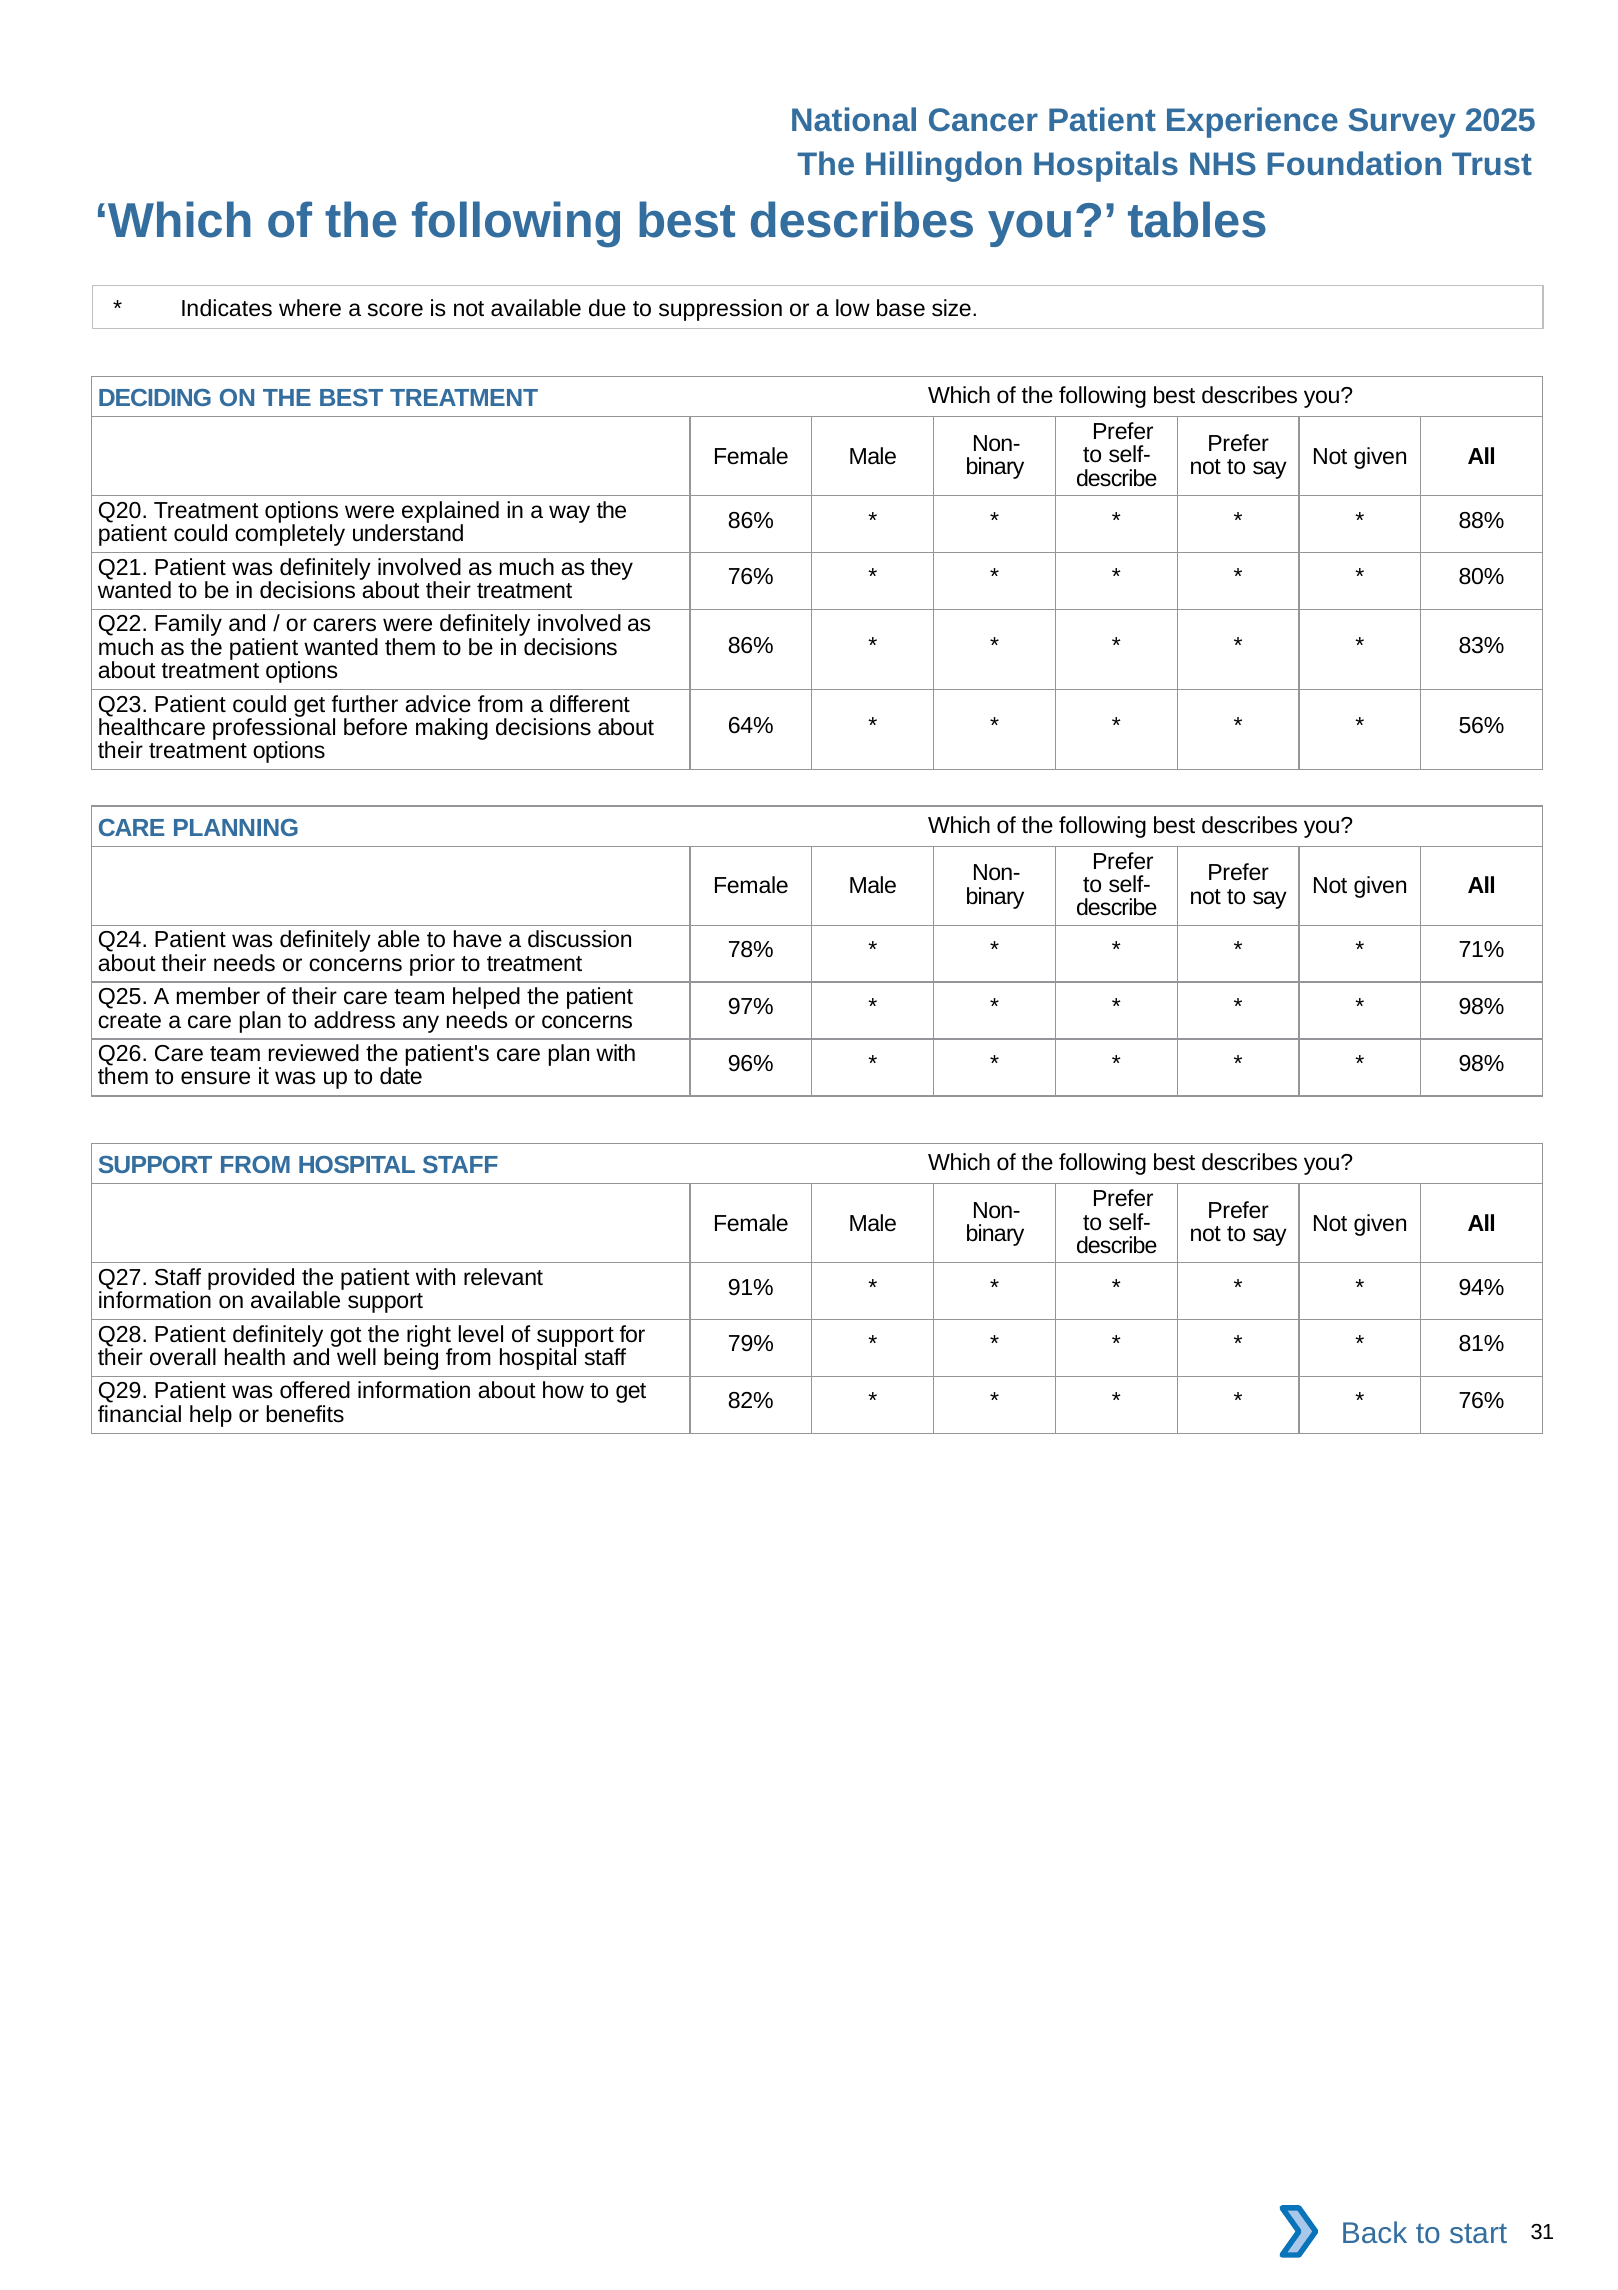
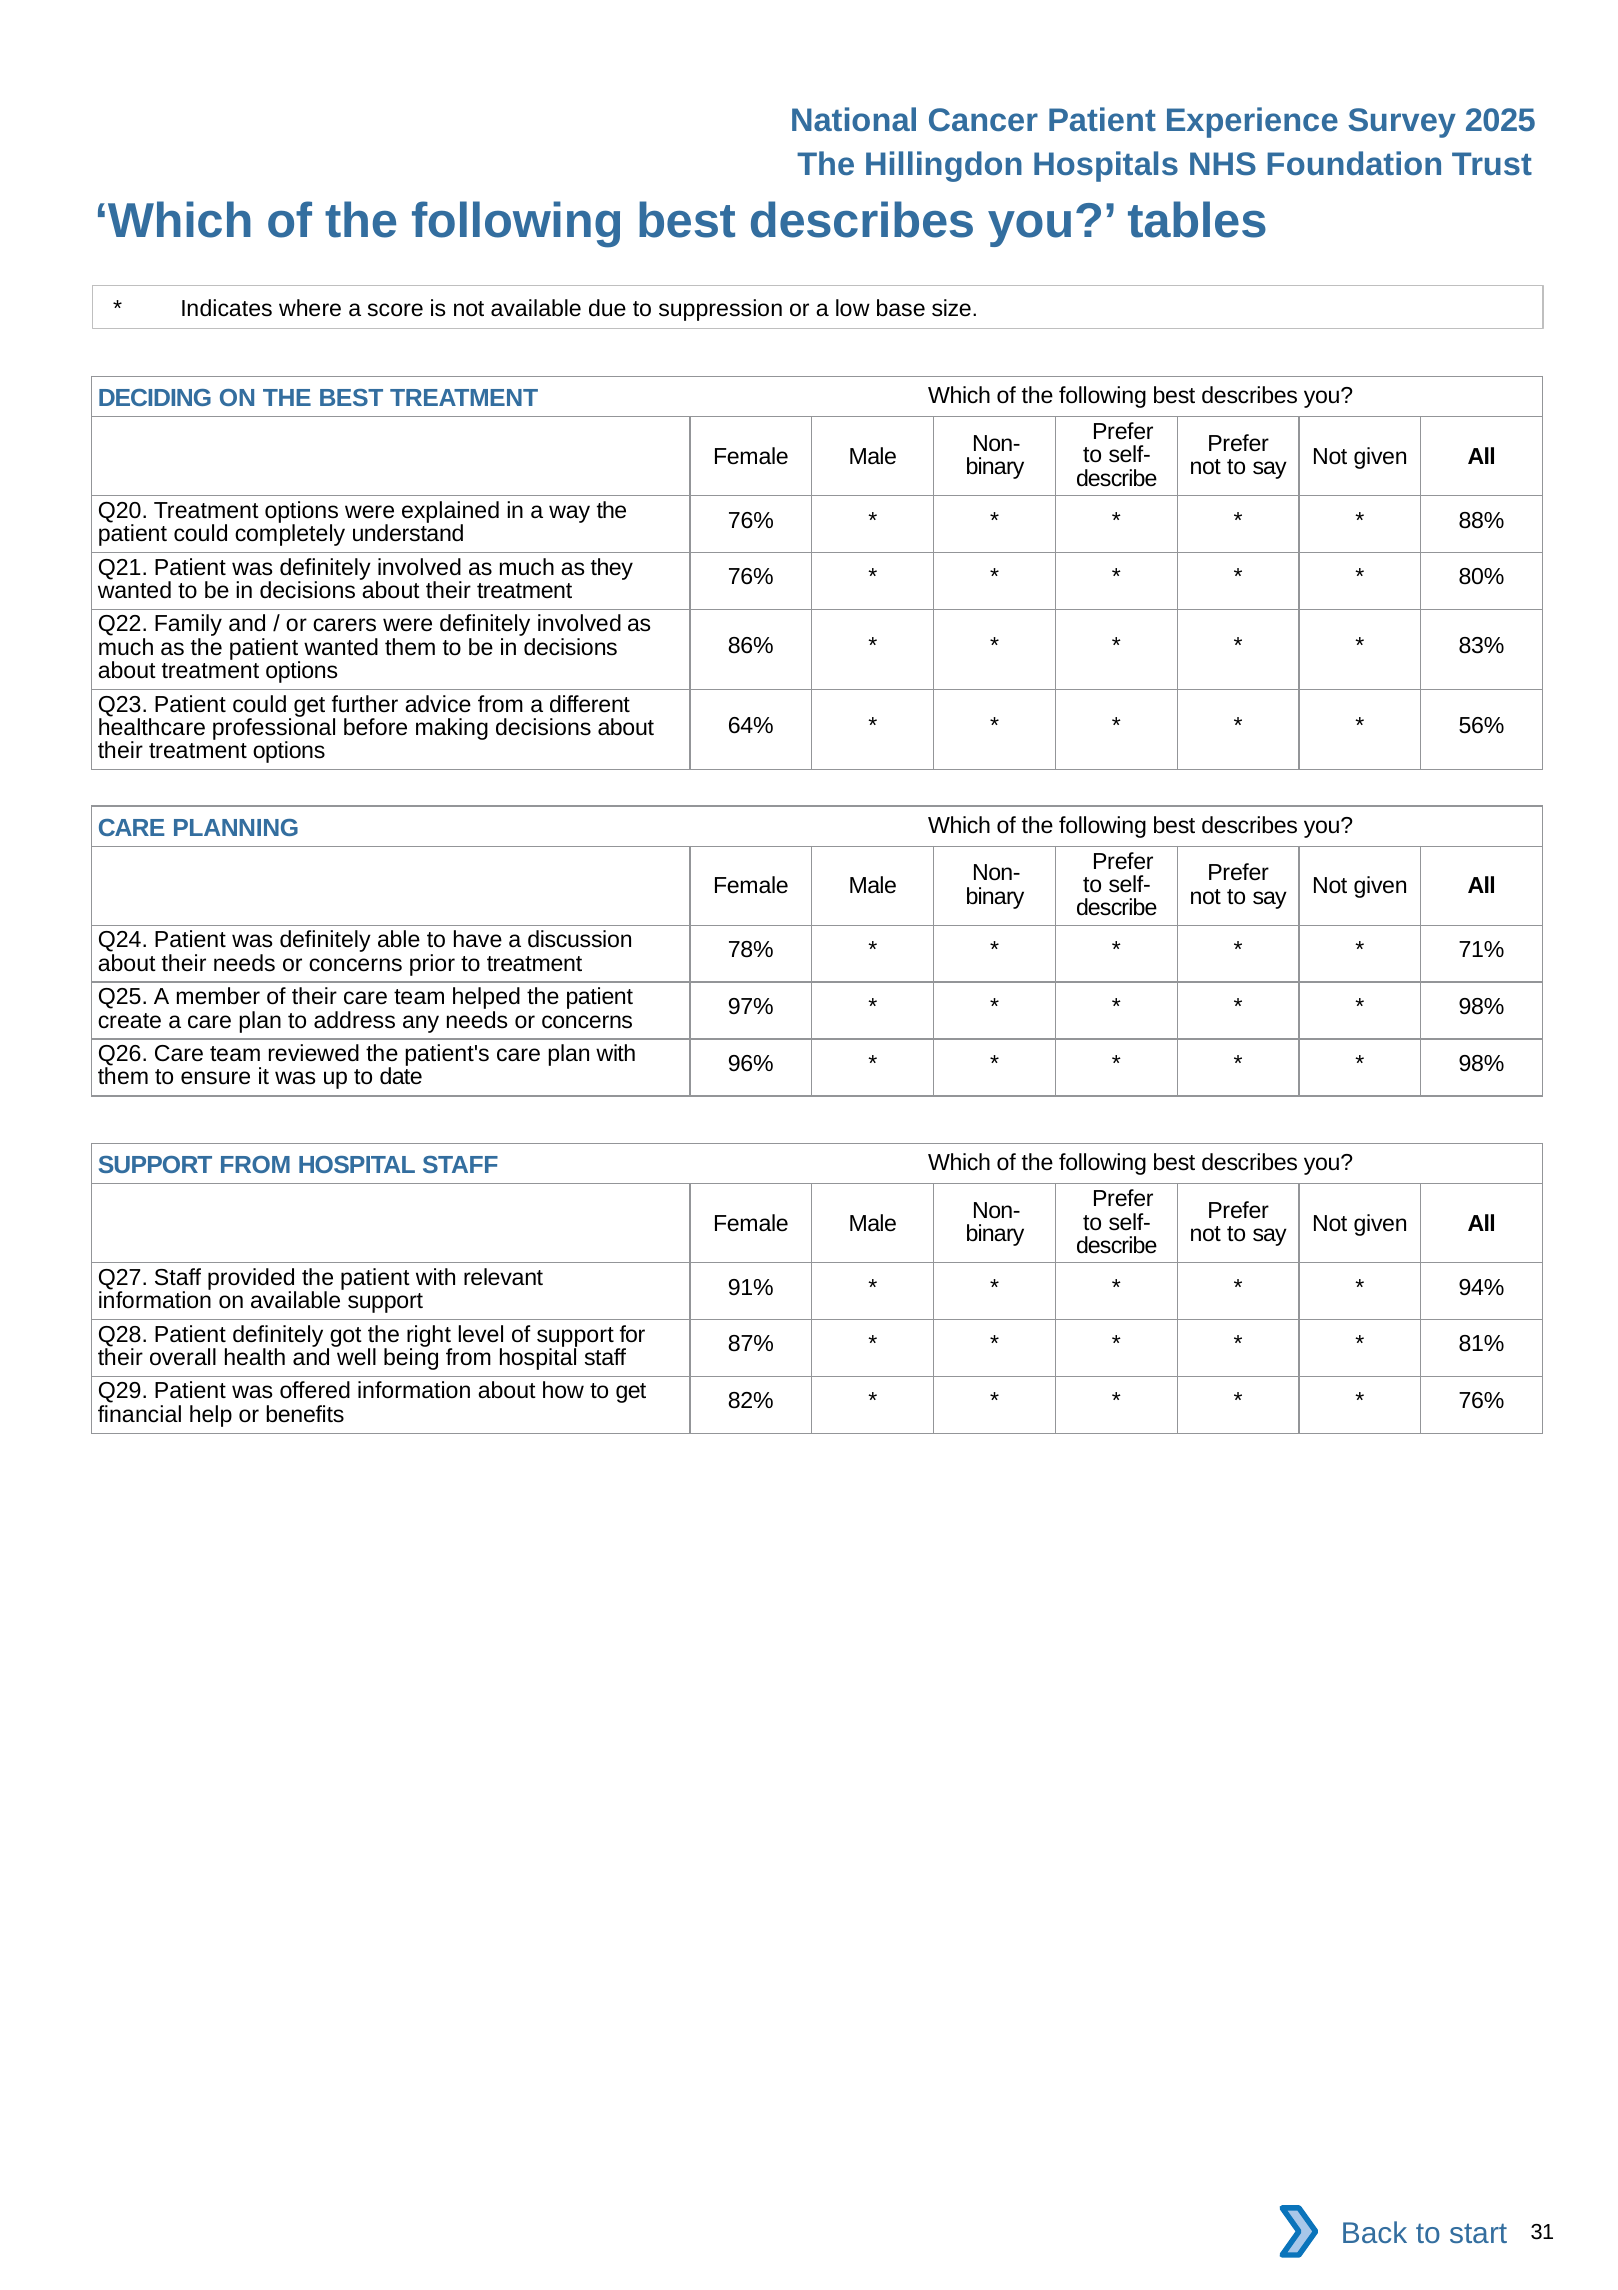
86%: 86% -> 76% (751, 520)
79%: 79% -> 87% (751, 1344)
